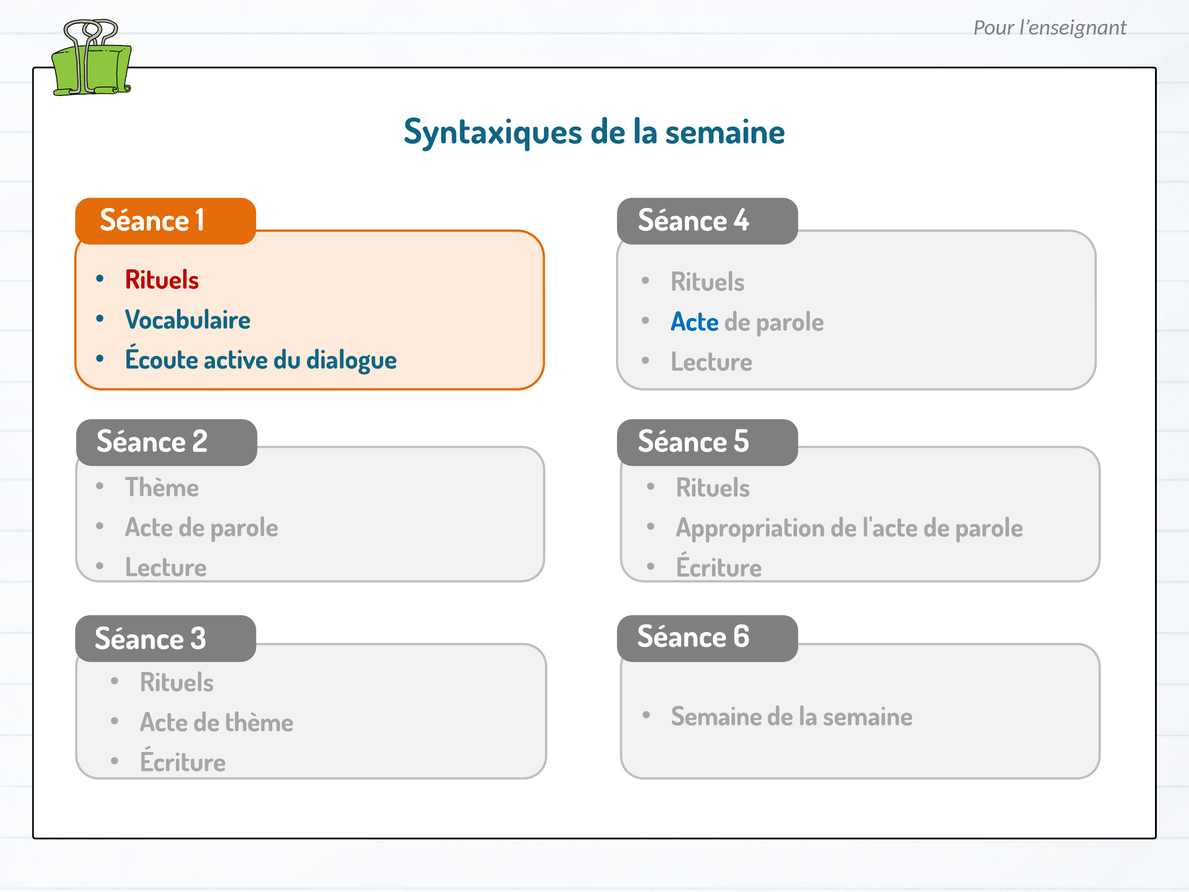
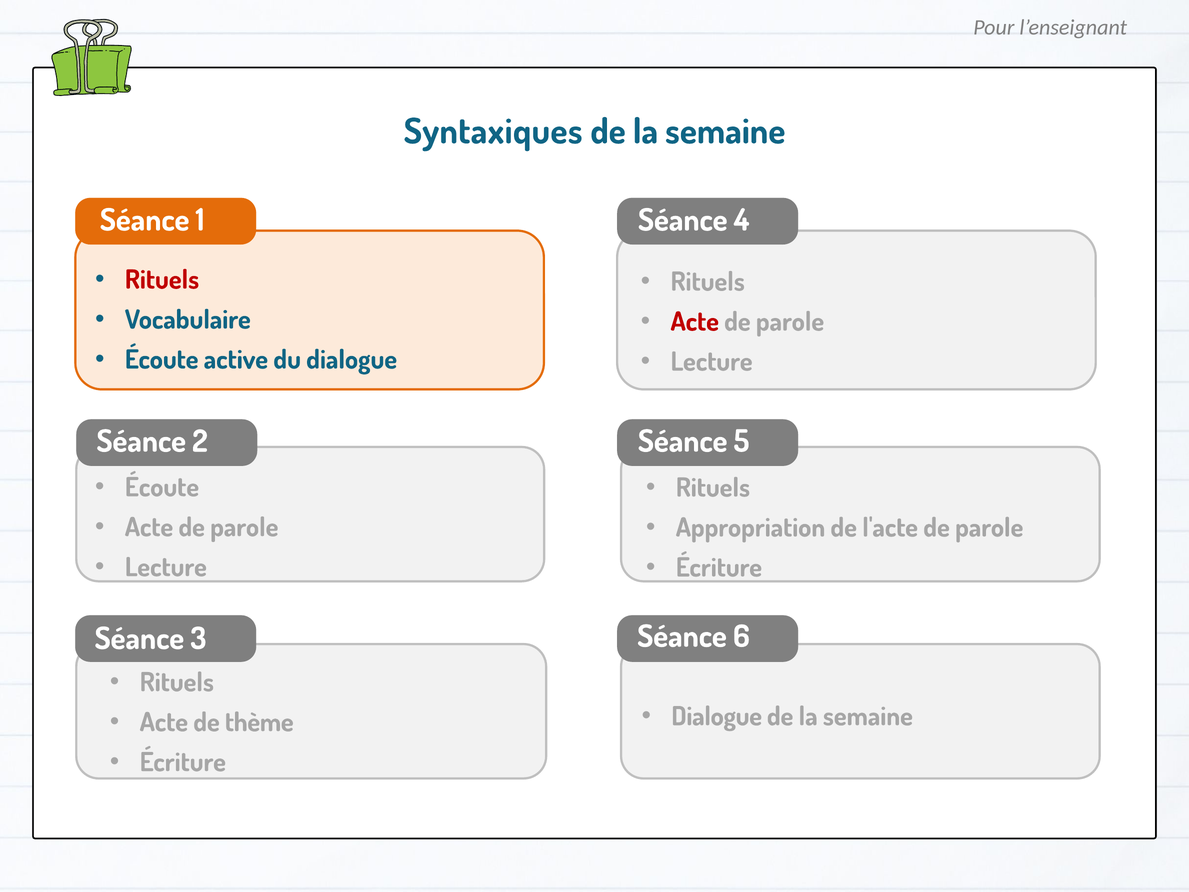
Acte colour: blue -> red (695, 322)
Thème: Thème -> Écoute (162, 487)
Semaine: Semaine -> Dialogue (717, 716)
